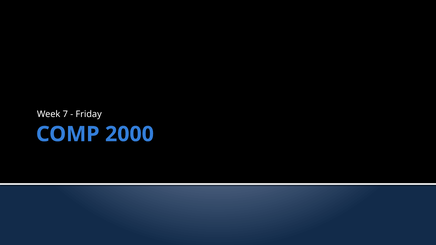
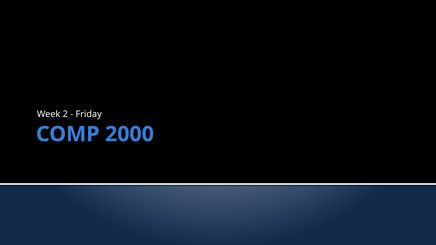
7: 7 -> 2 (65, 114)
